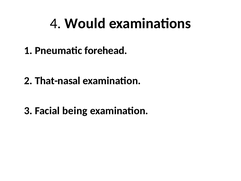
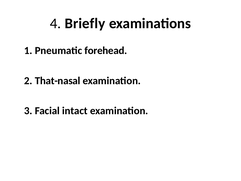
Would: Would -> Briefly (85, 23)
being: being -> intact (75, 111)
